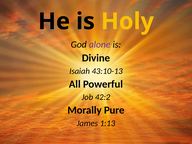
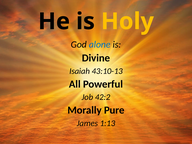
alone colour: purple -> blue (100, 44)
